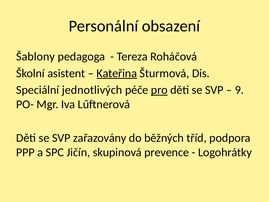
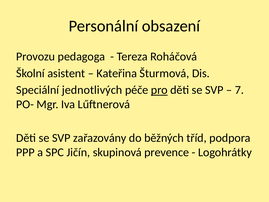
Šablony: Šablony -> Provozu (36, 56)
Kateřina underline: present -> none (117, 73)
9: 9 -> 7 (239, 90)
